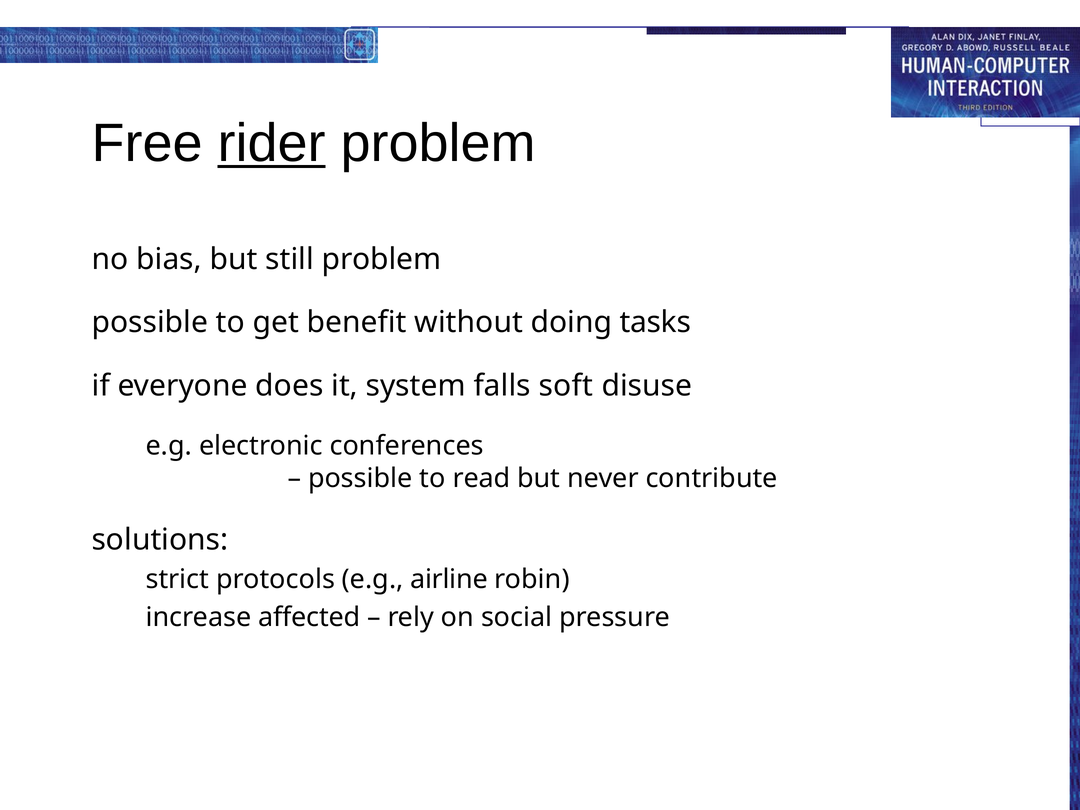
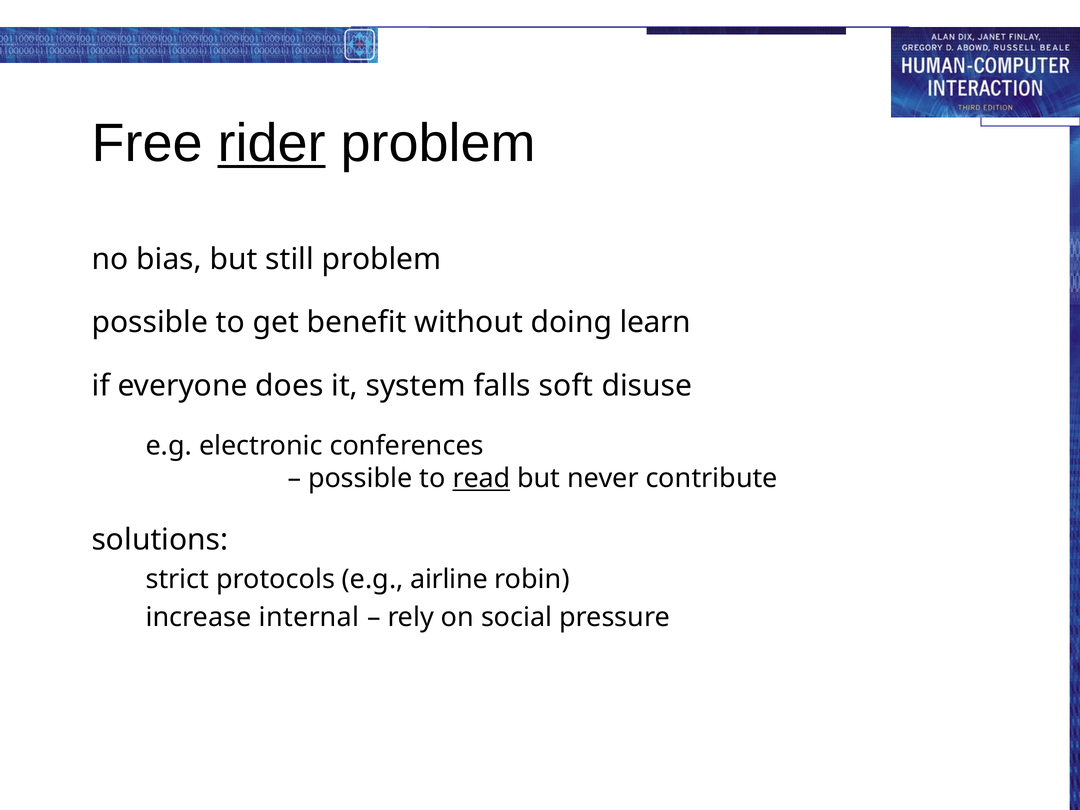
tasks: tasks -> learn (655, 323)
read underline: none -> present (481, 478)
affected: affected -> internal (309, 617)
